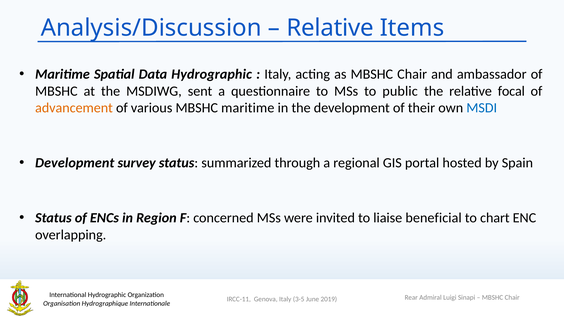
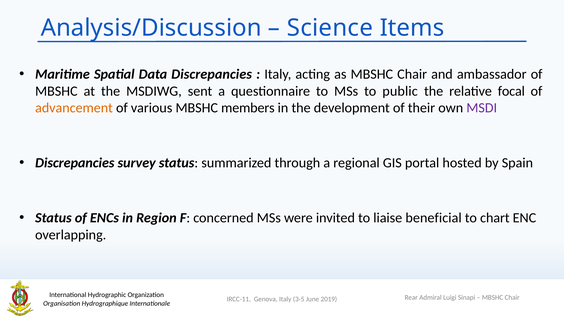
Relative: Relative -> Science (330, 28)
Data Hydrographic: Hydrographic -> Discrepancies (212, 74)
MBSHC maritime: maritime -> members (248, 108)
MSDI colour: blue -> purple (482, 108)
Development: Development -> Discrepancies (75, 163)
